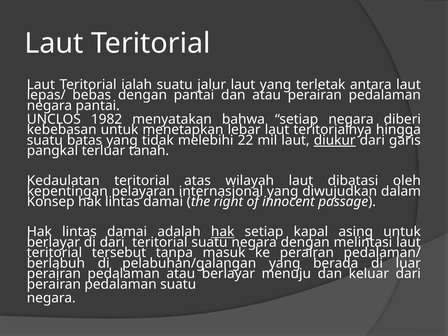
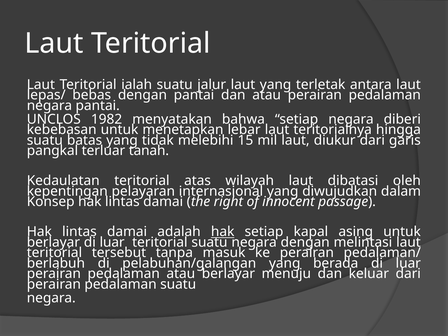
22: 22 -> 15 (245, 140)
diukur underline: present -> none (335, 140)
berlayar di dari: dari -> luar (112, 242)
